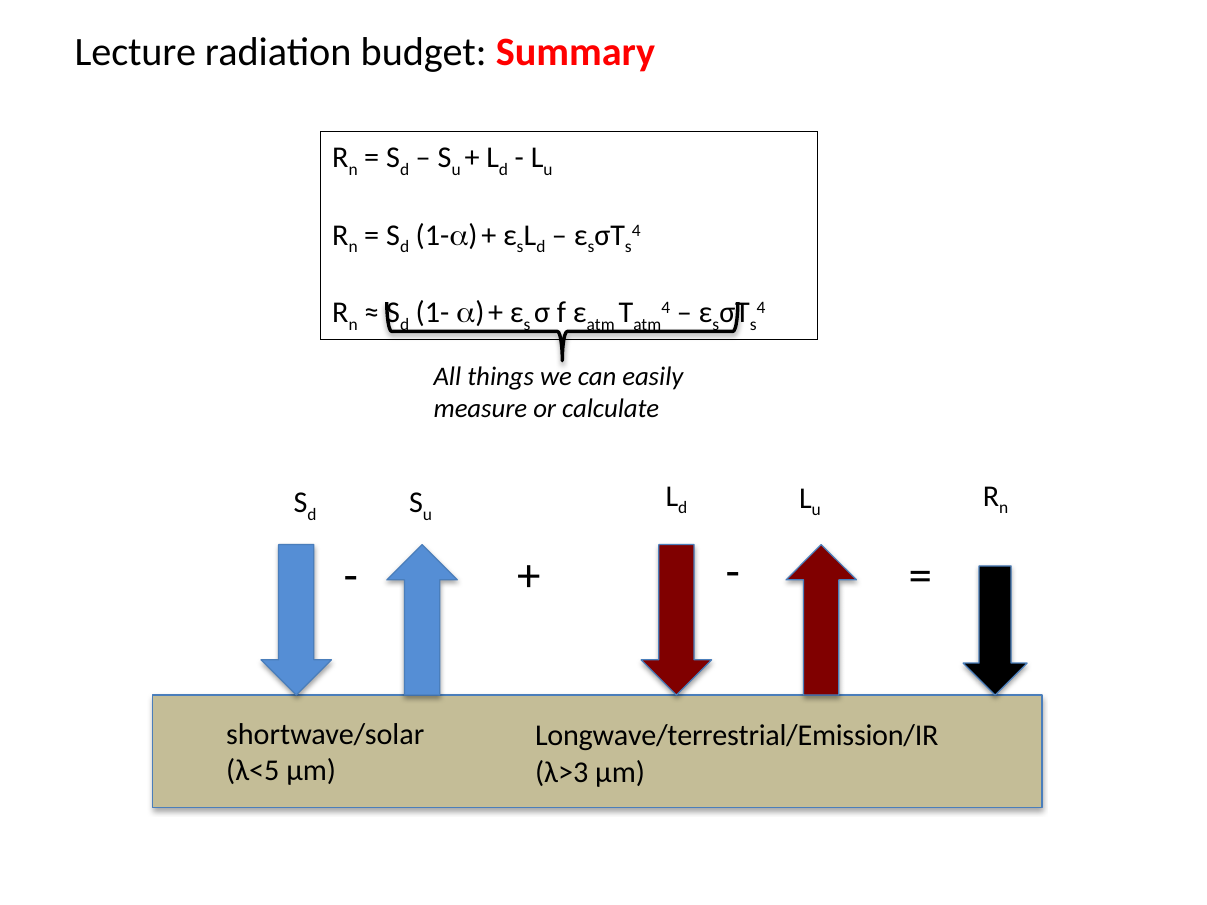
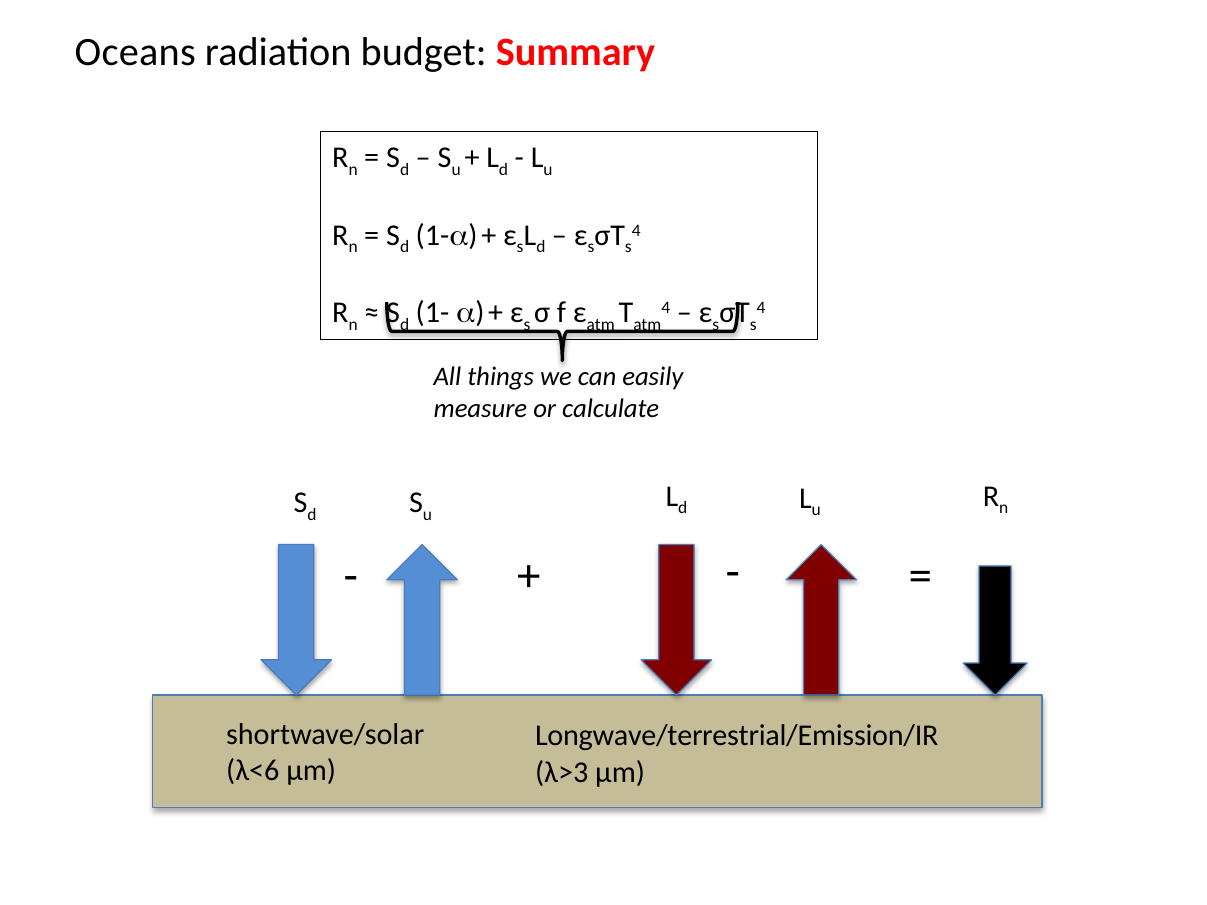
Lecture: Lecture -> Oceans (135, 52)
λ<5: λ<5 -> λ<6 (253, 771)
